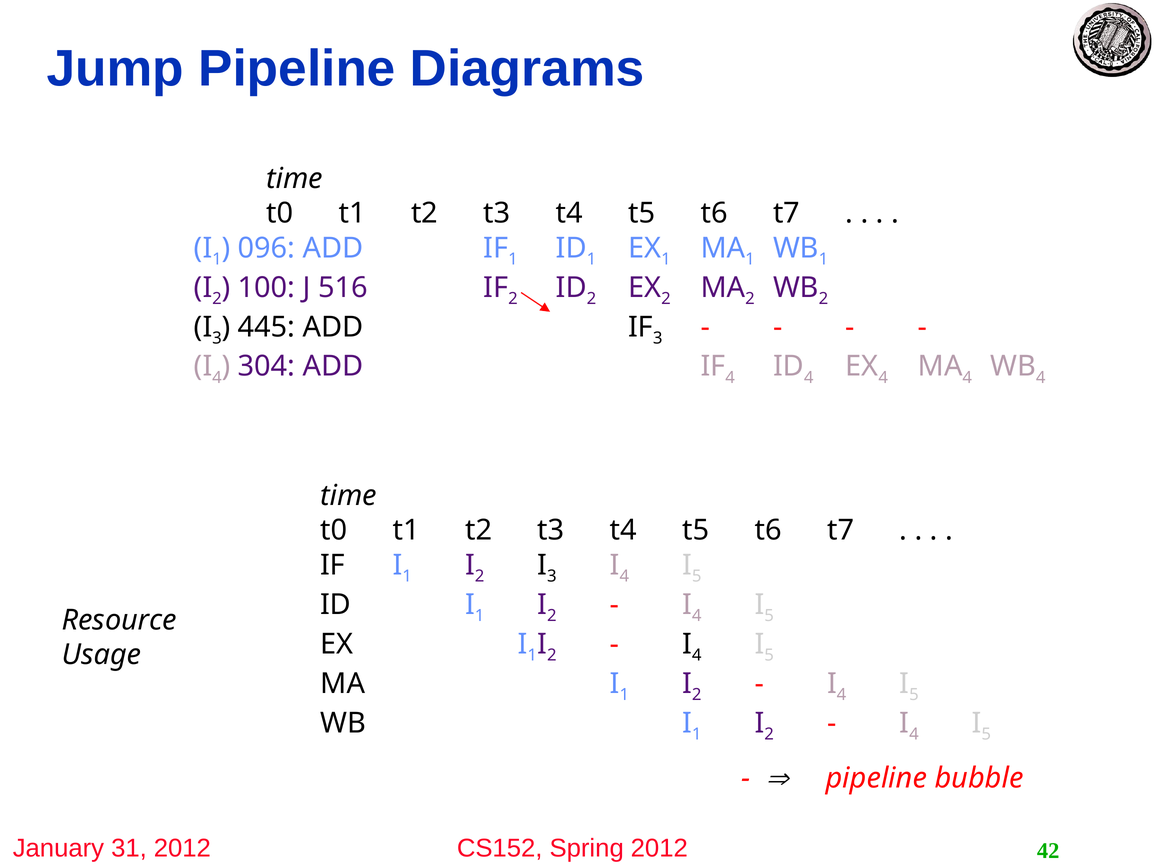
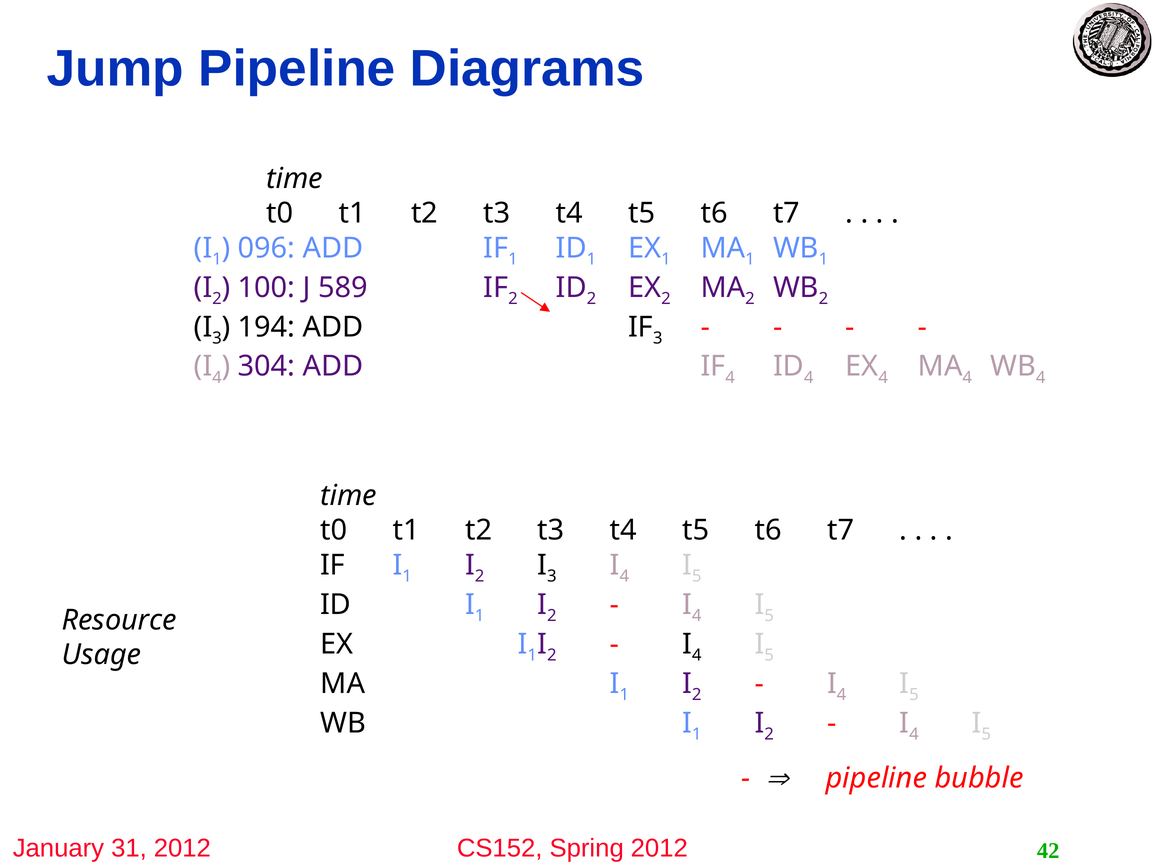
516: 516 -> 589 (343, 288)
445: 445 -> 194 (266, 327)
